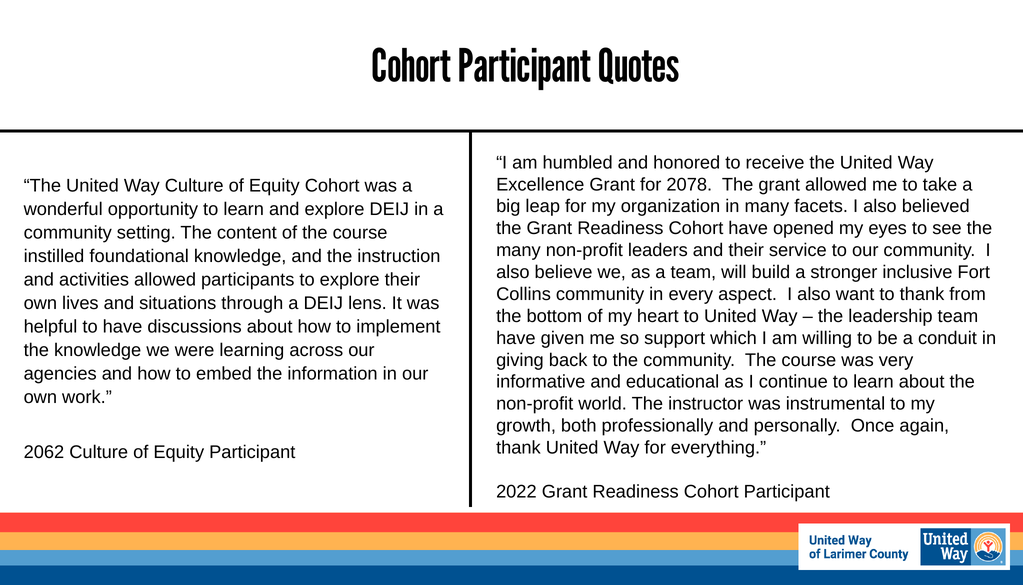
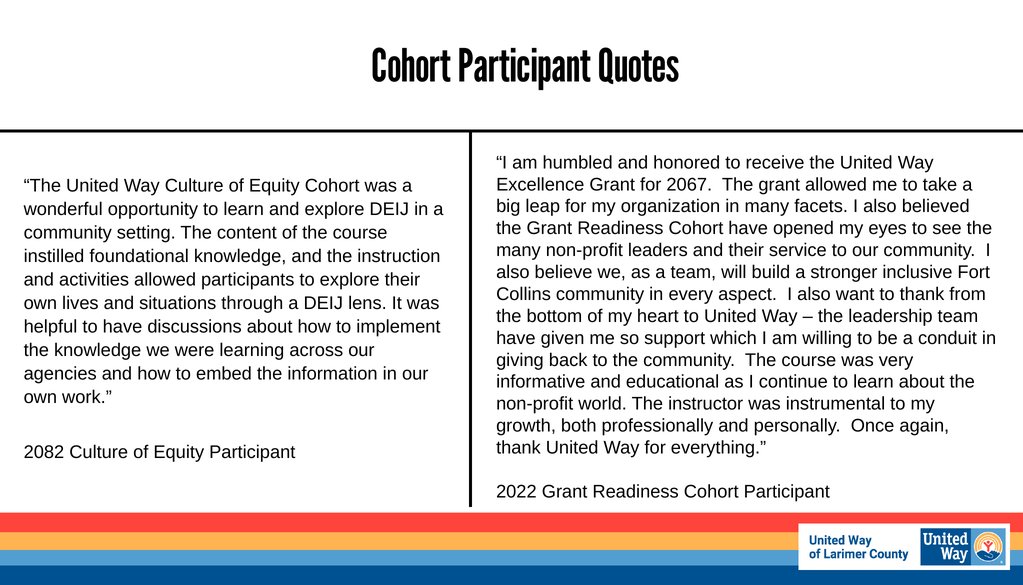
2078: 2078 -> 2067 (689, 184)
2062: 2062 -> 2082 (44, 452)
